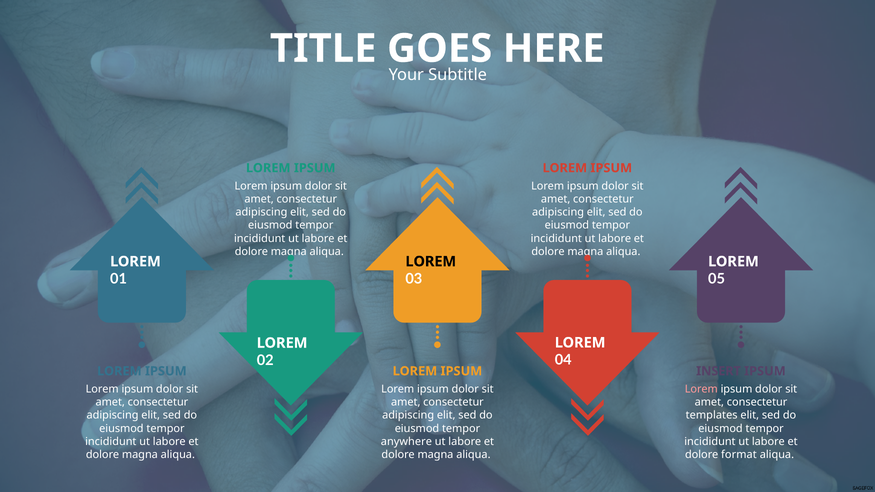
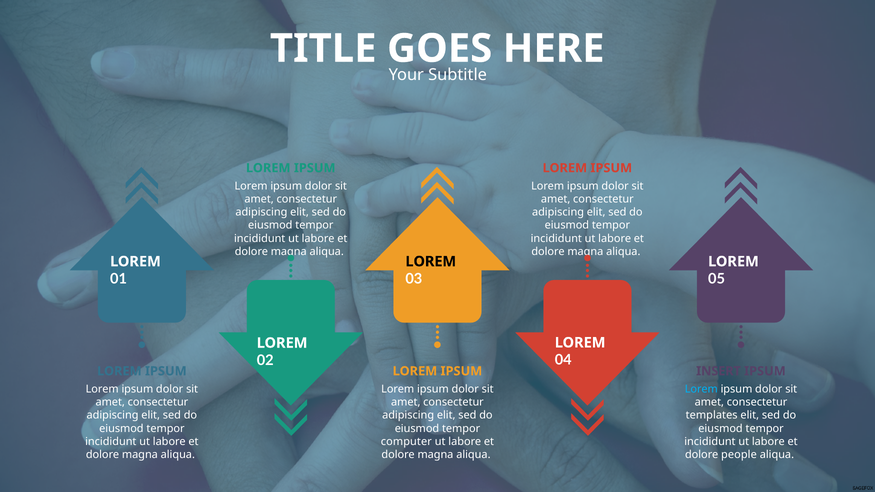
Lorem colour: pink -> light blue (701, 389)
anywhere: anywhere -> computer (406, 442)
format: format -> people (739, 455)
